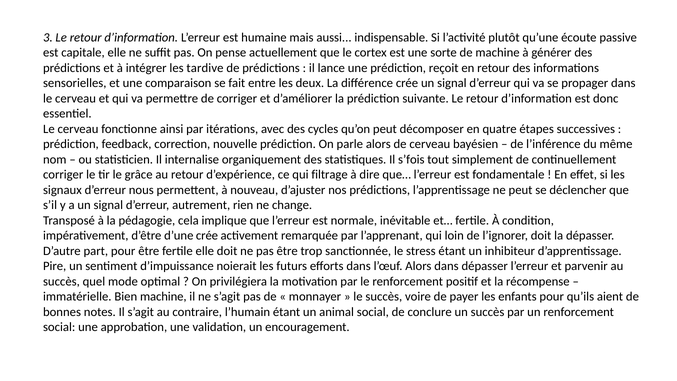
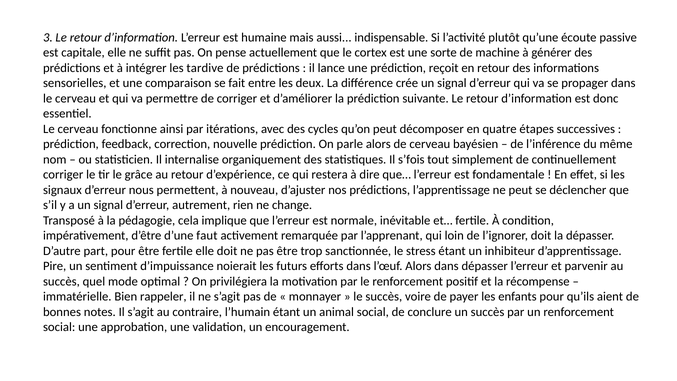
filtrage: filtrage -> restera (330, 175)
d’une crée: crée -> faut (207, 236)
Bien machine: machine -> rappeler (163, 296)
